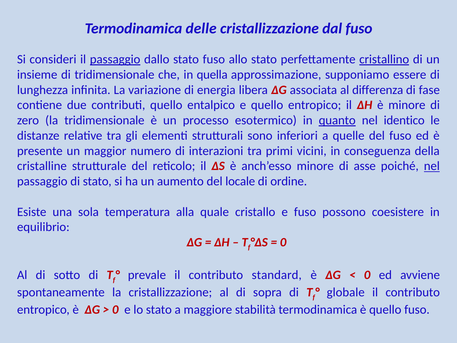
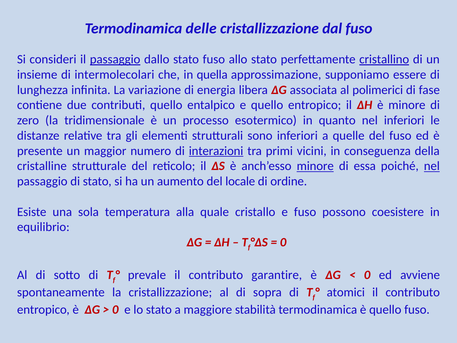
di tridimensionale: tridimensionale -> intermolecolari (114, 75)
differenza: differenza -> polimerici (378, 90)
quanto underline: present -> none (337, 120)
nel identico: identico -> inferiori (404, 120)
interazioni underline: none -> present (216, 151)
minore underline: none -> present (315, 166)
asse: asse -> essa (365, 166)
standard: standard -> garantire (277, 275)
globale: globale -> atomici (346, 292)
